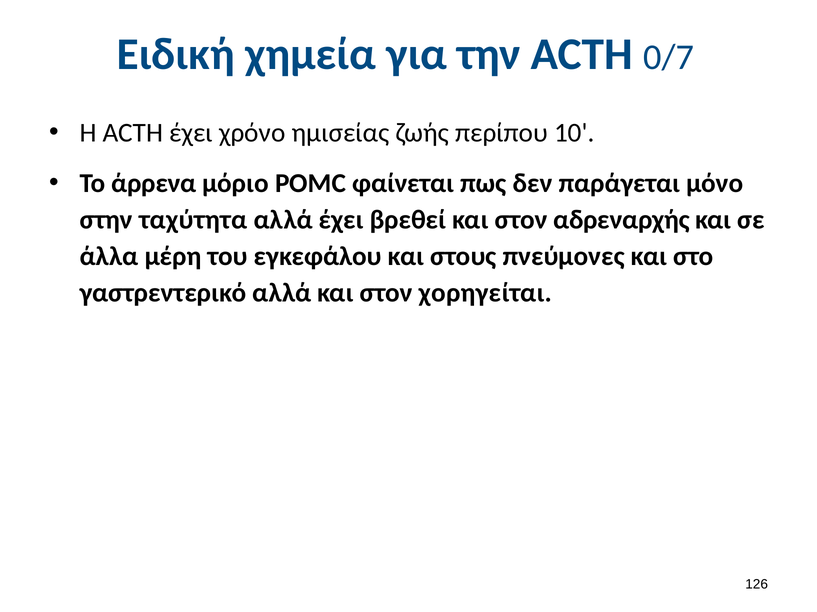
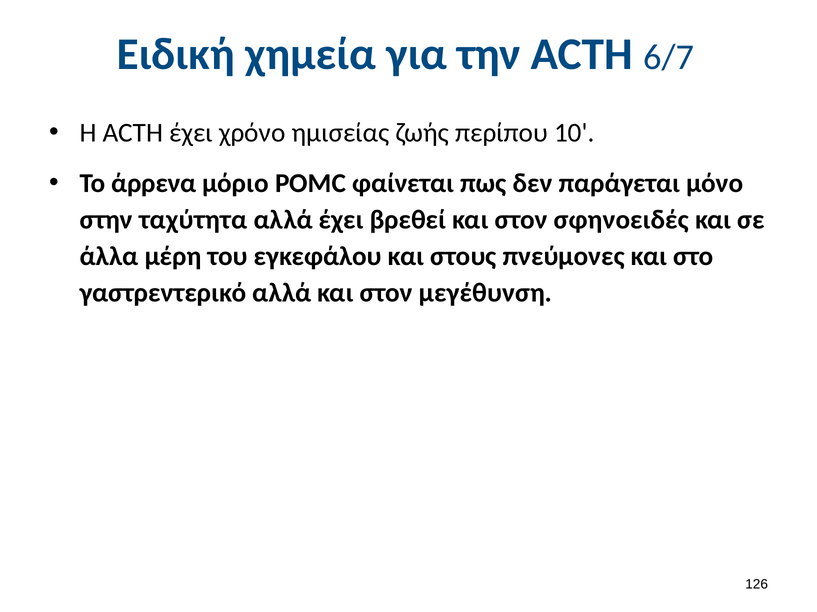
0/7: 0/7 -> 6/7 (669, 57)
αδρεναρχής: αδρεναρχής -> σφηνοειδές (621, 220)
χορηγείται: χορηγείται -> μεγέθυνση (486, 293)
